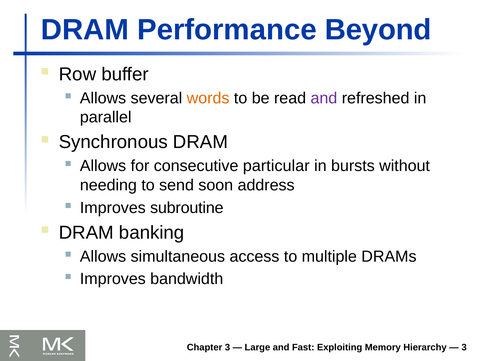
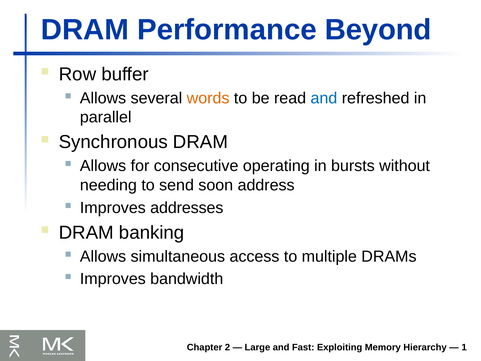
and colour: purple -> blue (324, 98)
particular: particular -> operating (276, 166)
subroutine: subroutine -> addresses (187, 208)
Chapter 3: 3 -> 2 (227, 347)
3: 3 -> 1 (464, 347)
